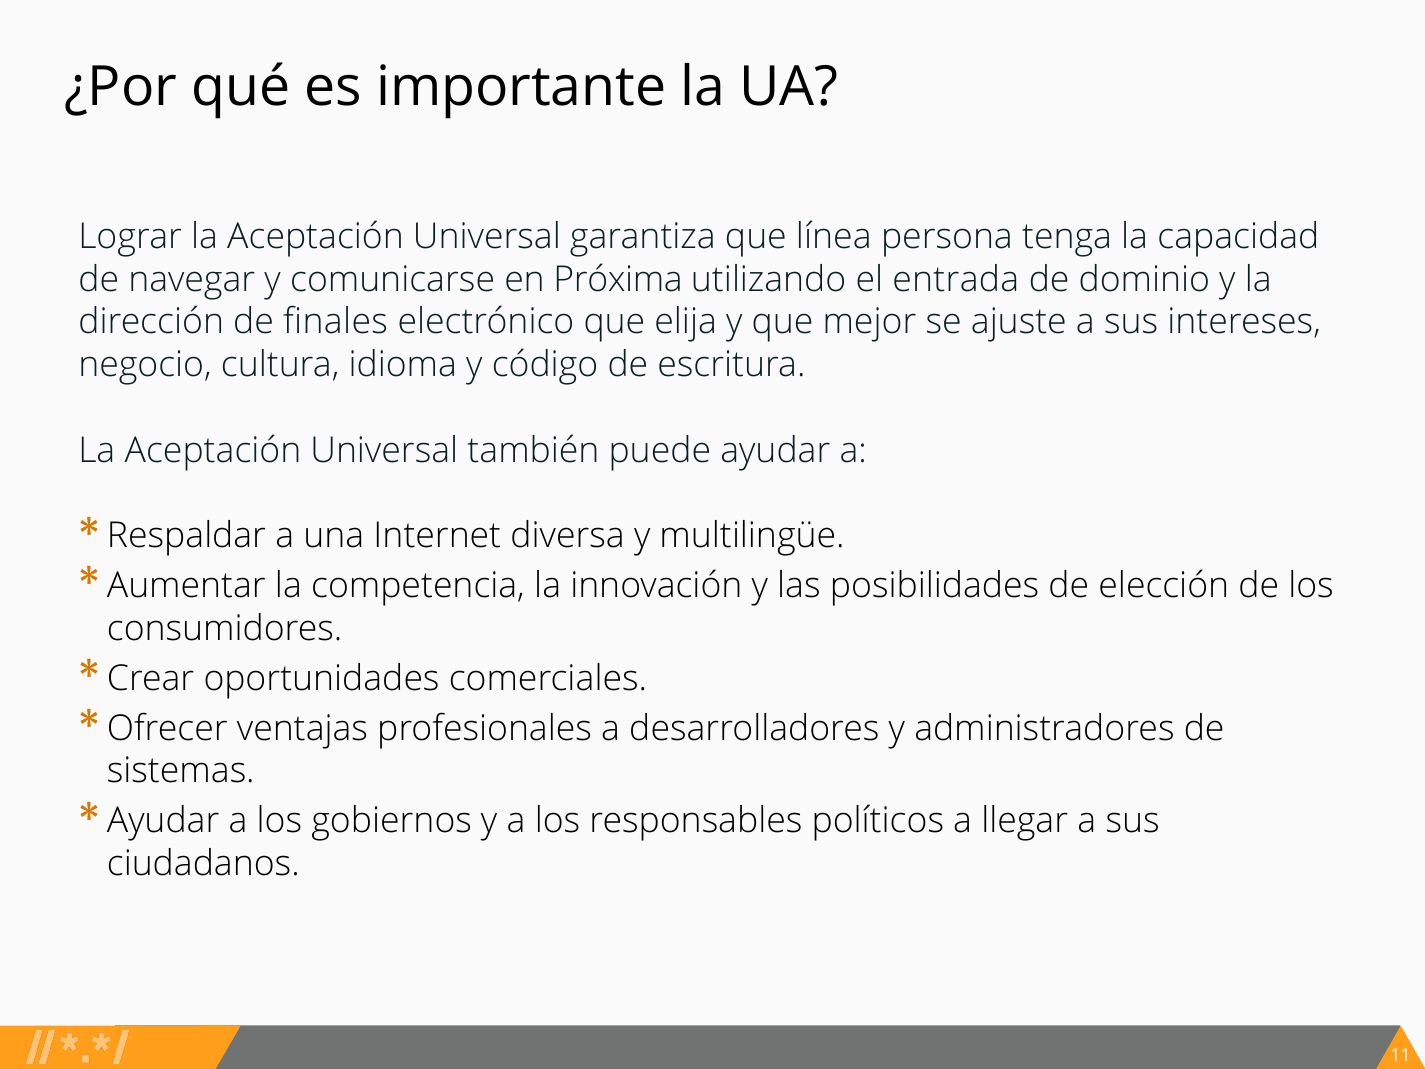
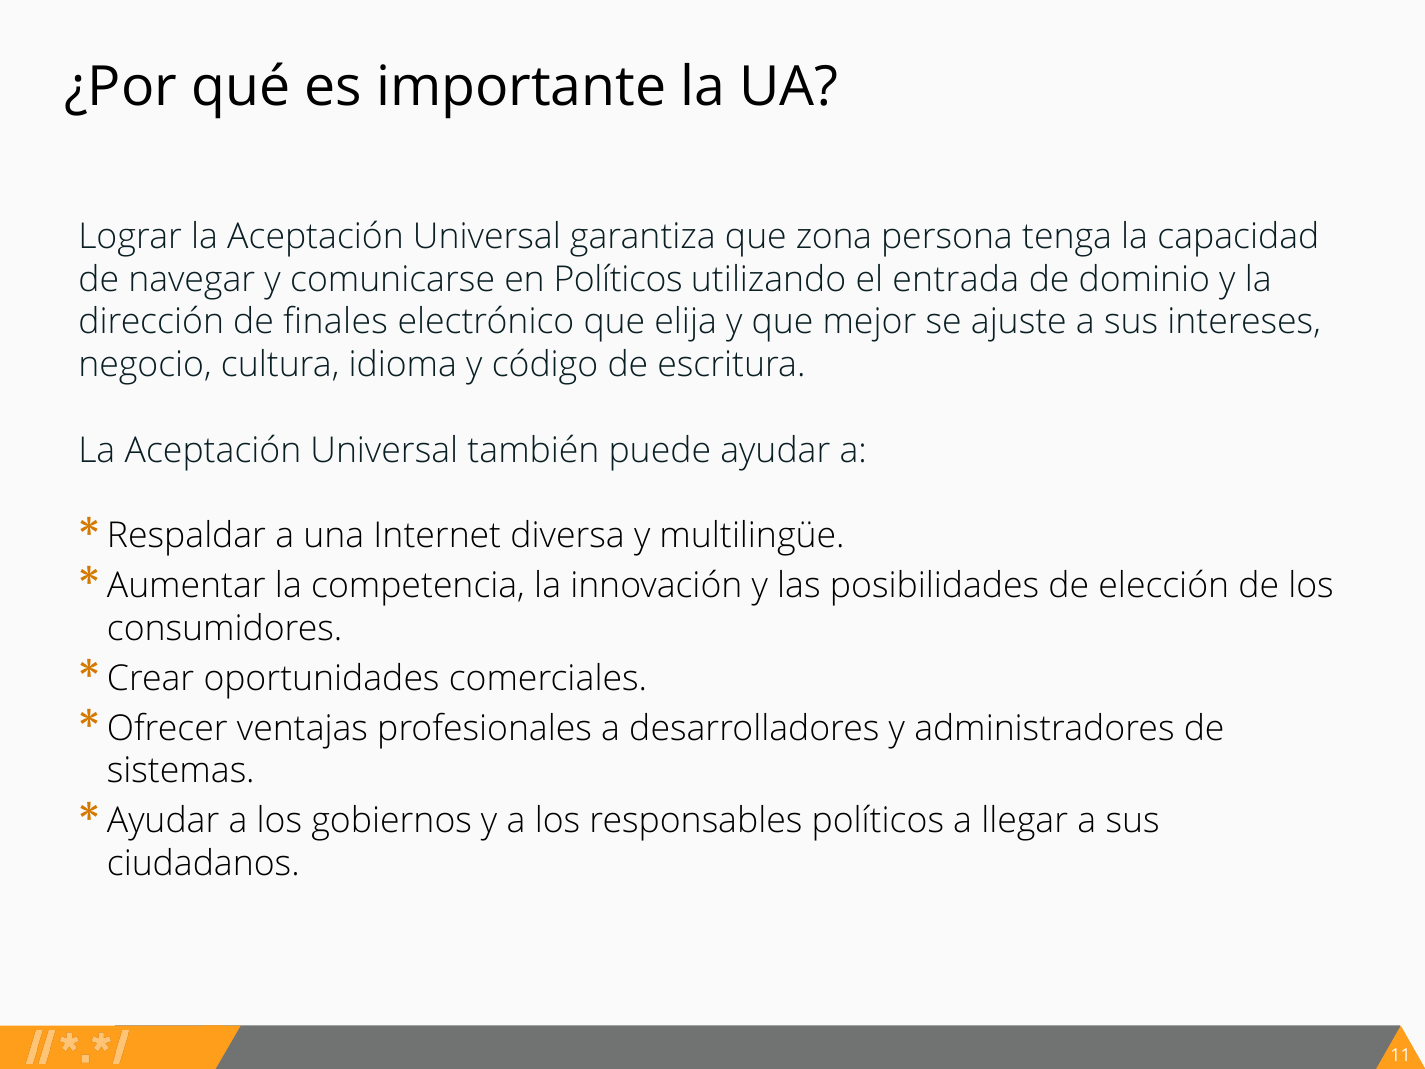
línea: línea -> zona (834, 236)
en Próxima: Próxima -> Políticos (618, 279)
